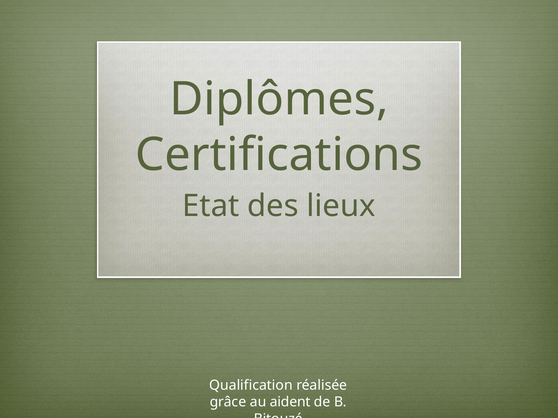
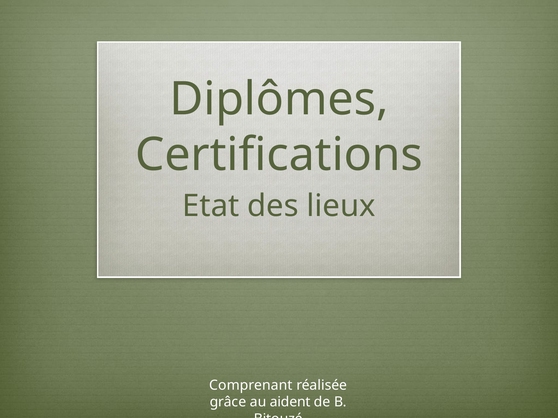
Qualification: Qualification -> Comprenant (251, 386)
